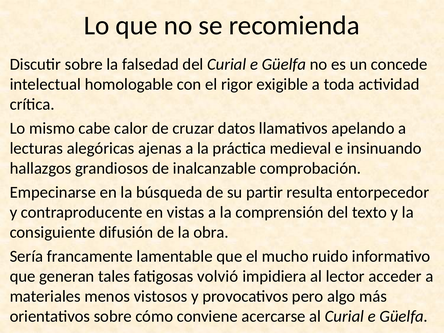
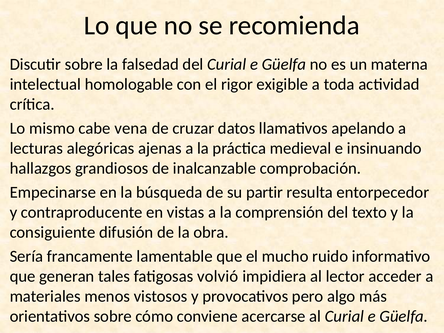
concede: concede -> materna (399, 64)
calor: calor -> vena (131, 128)
